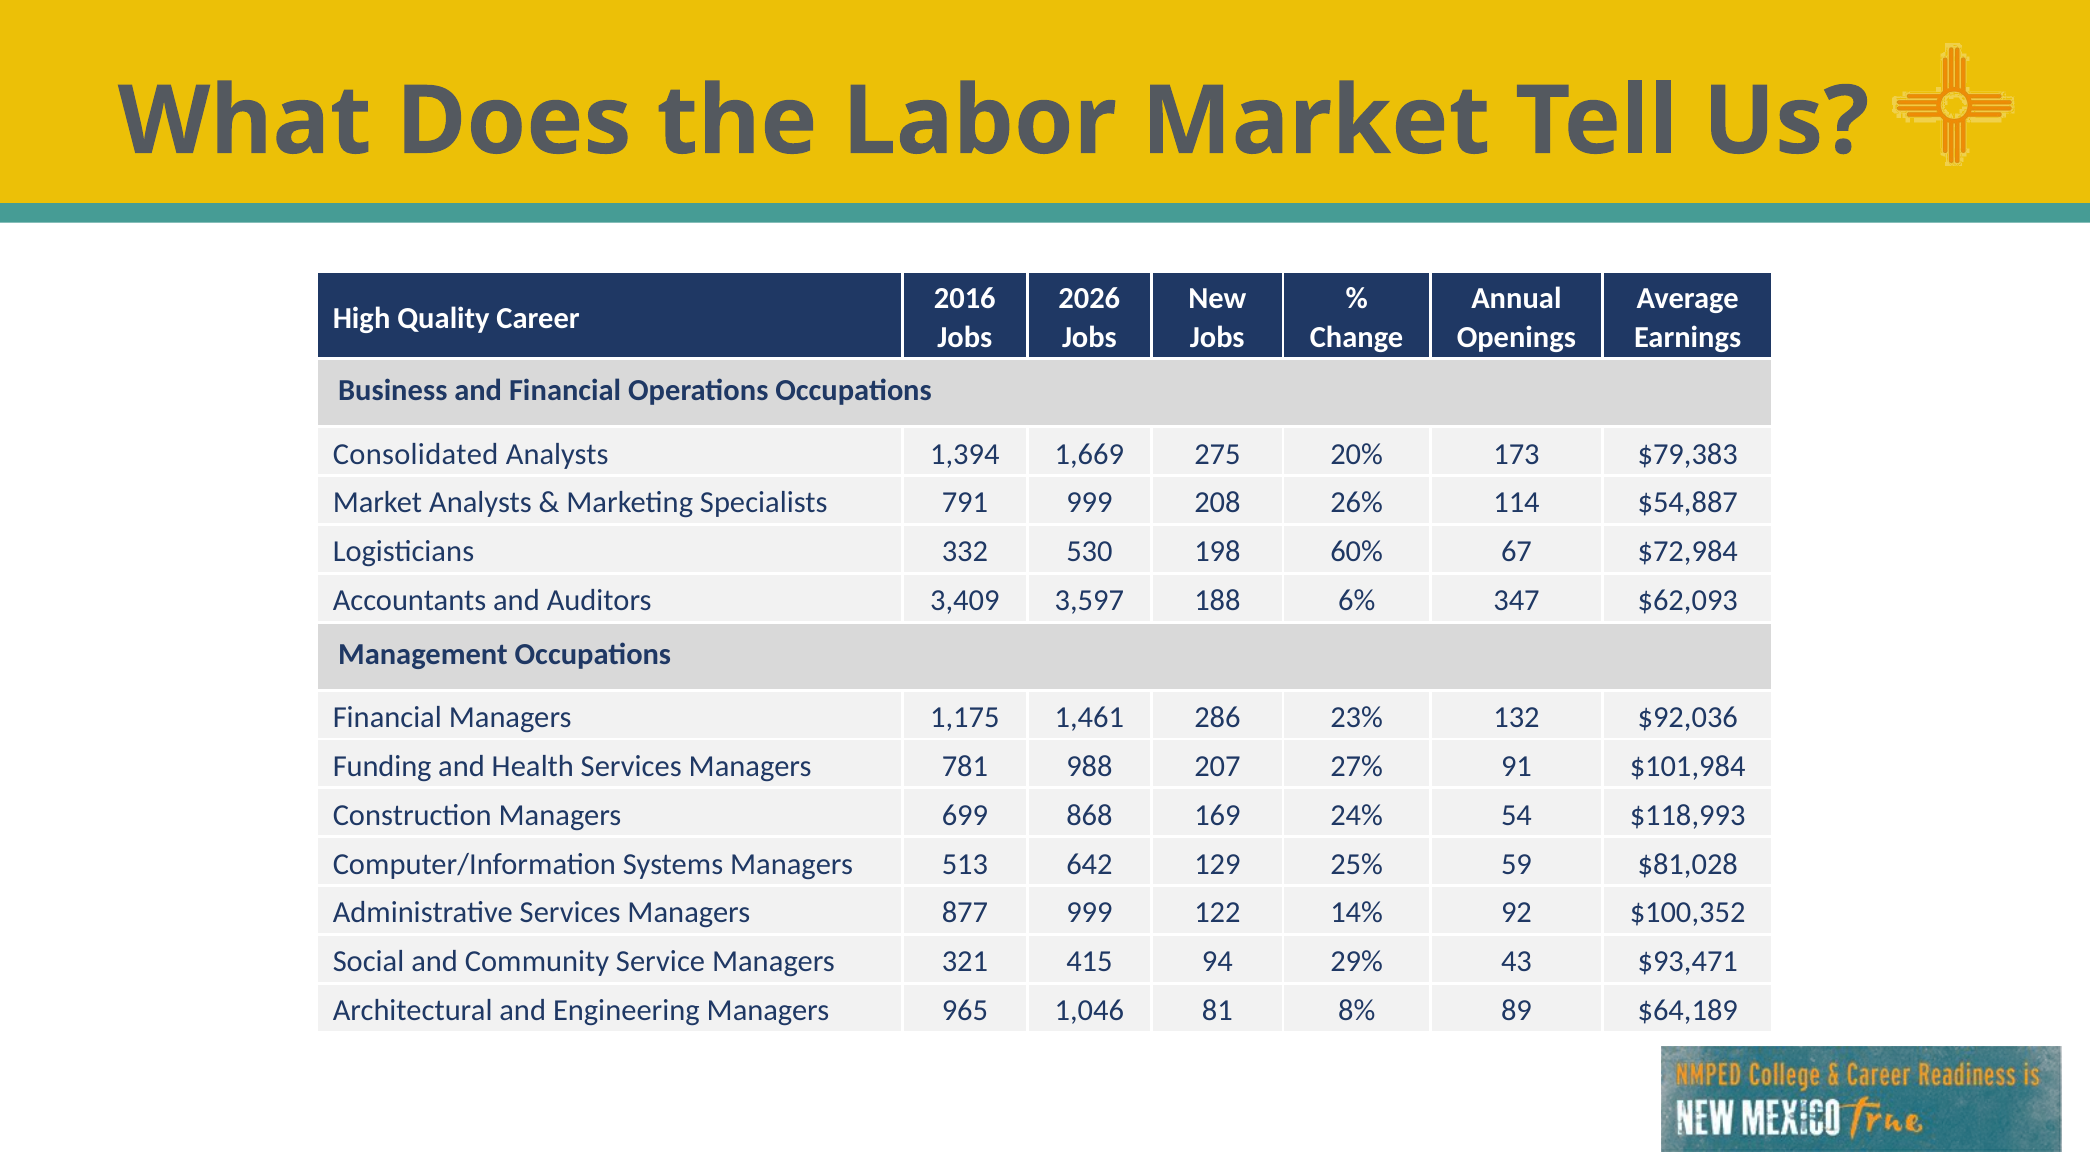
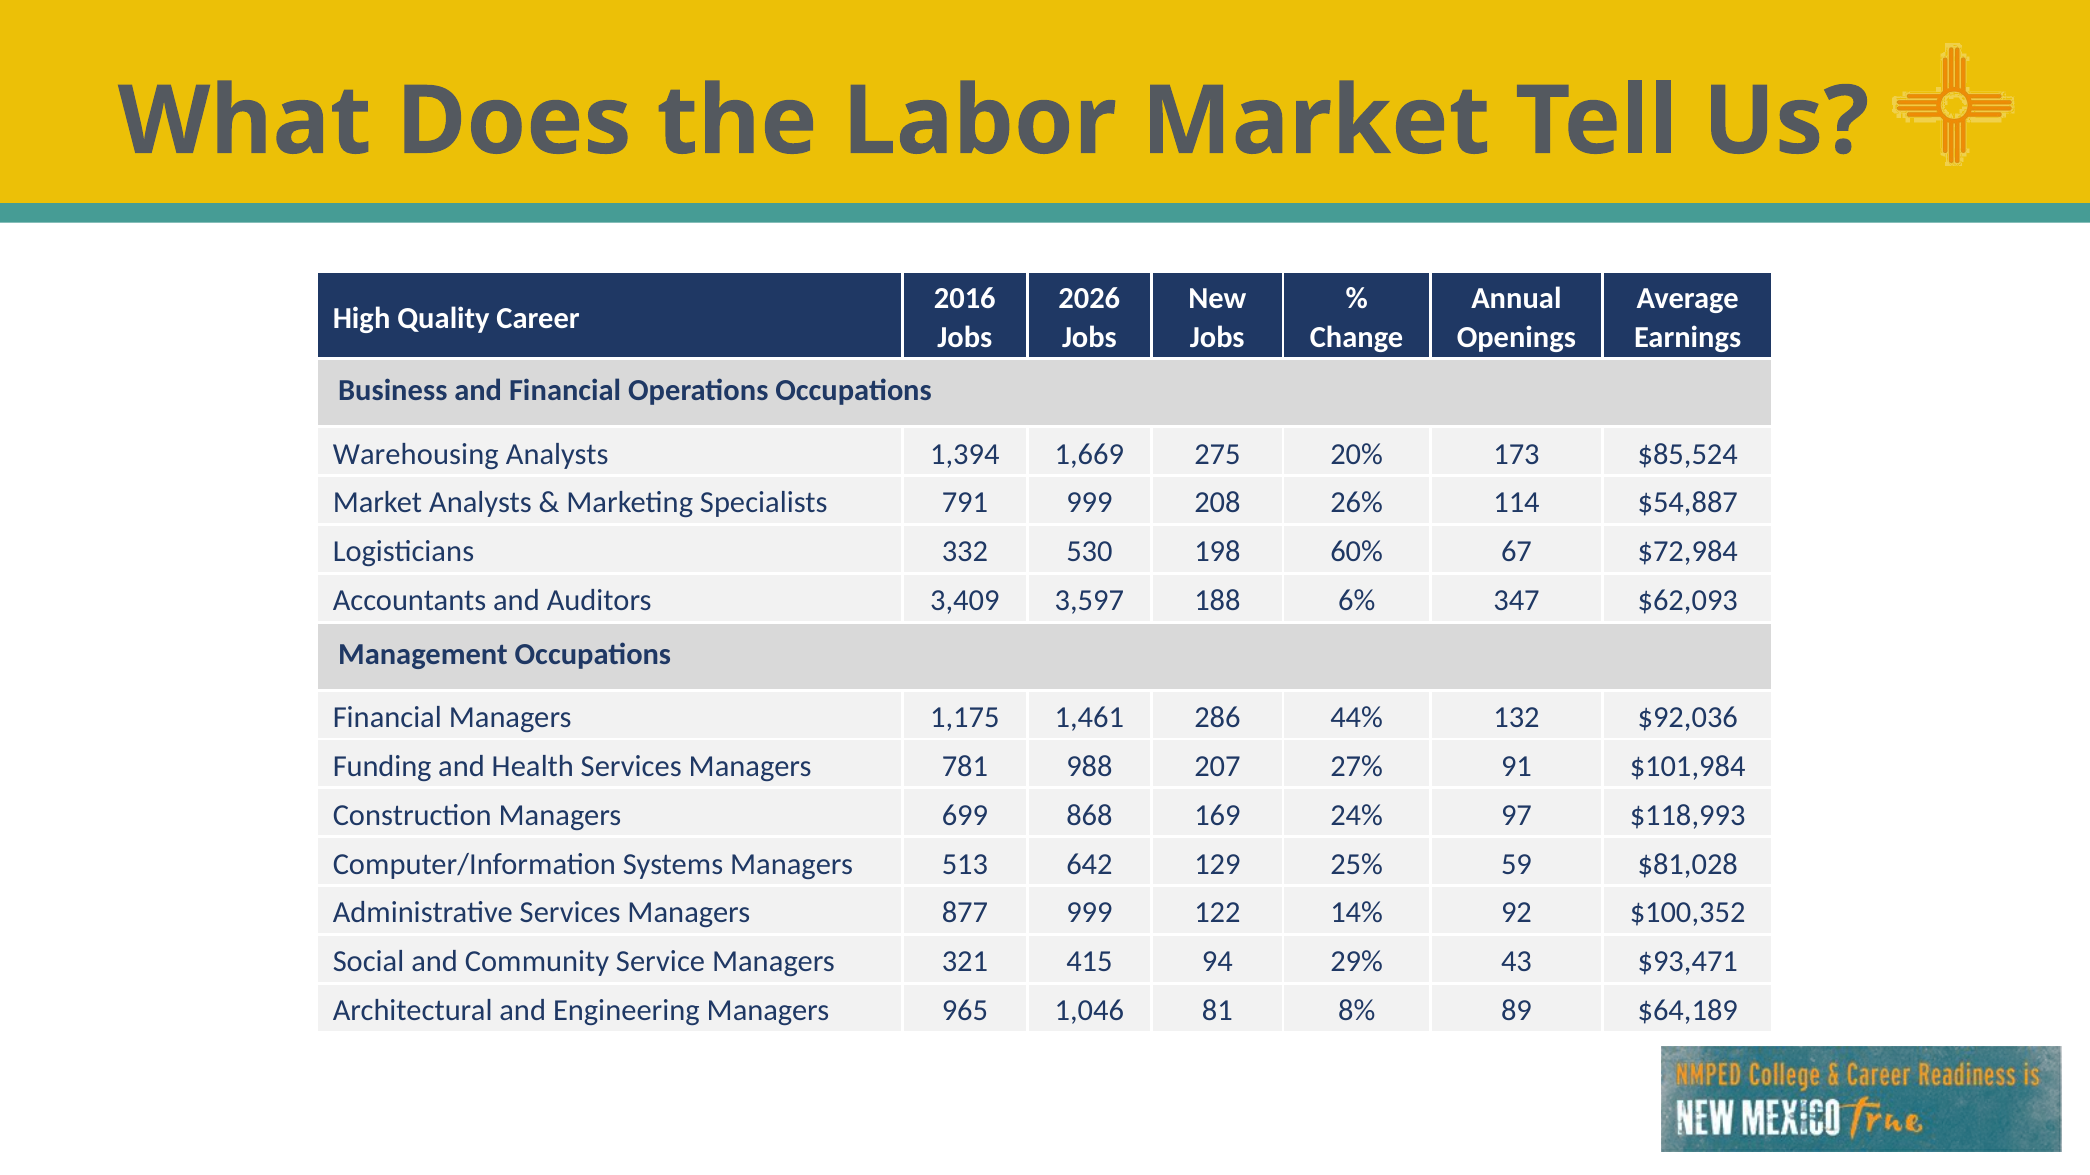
Consolidated: Consolidated -> Warehousing (416, 454)
$79,383: $79,383 -> $85,524 (1688, 454)
23%: 23% -> 44% (1357, 718)
54: 54 -> 97 (1516, 816)
